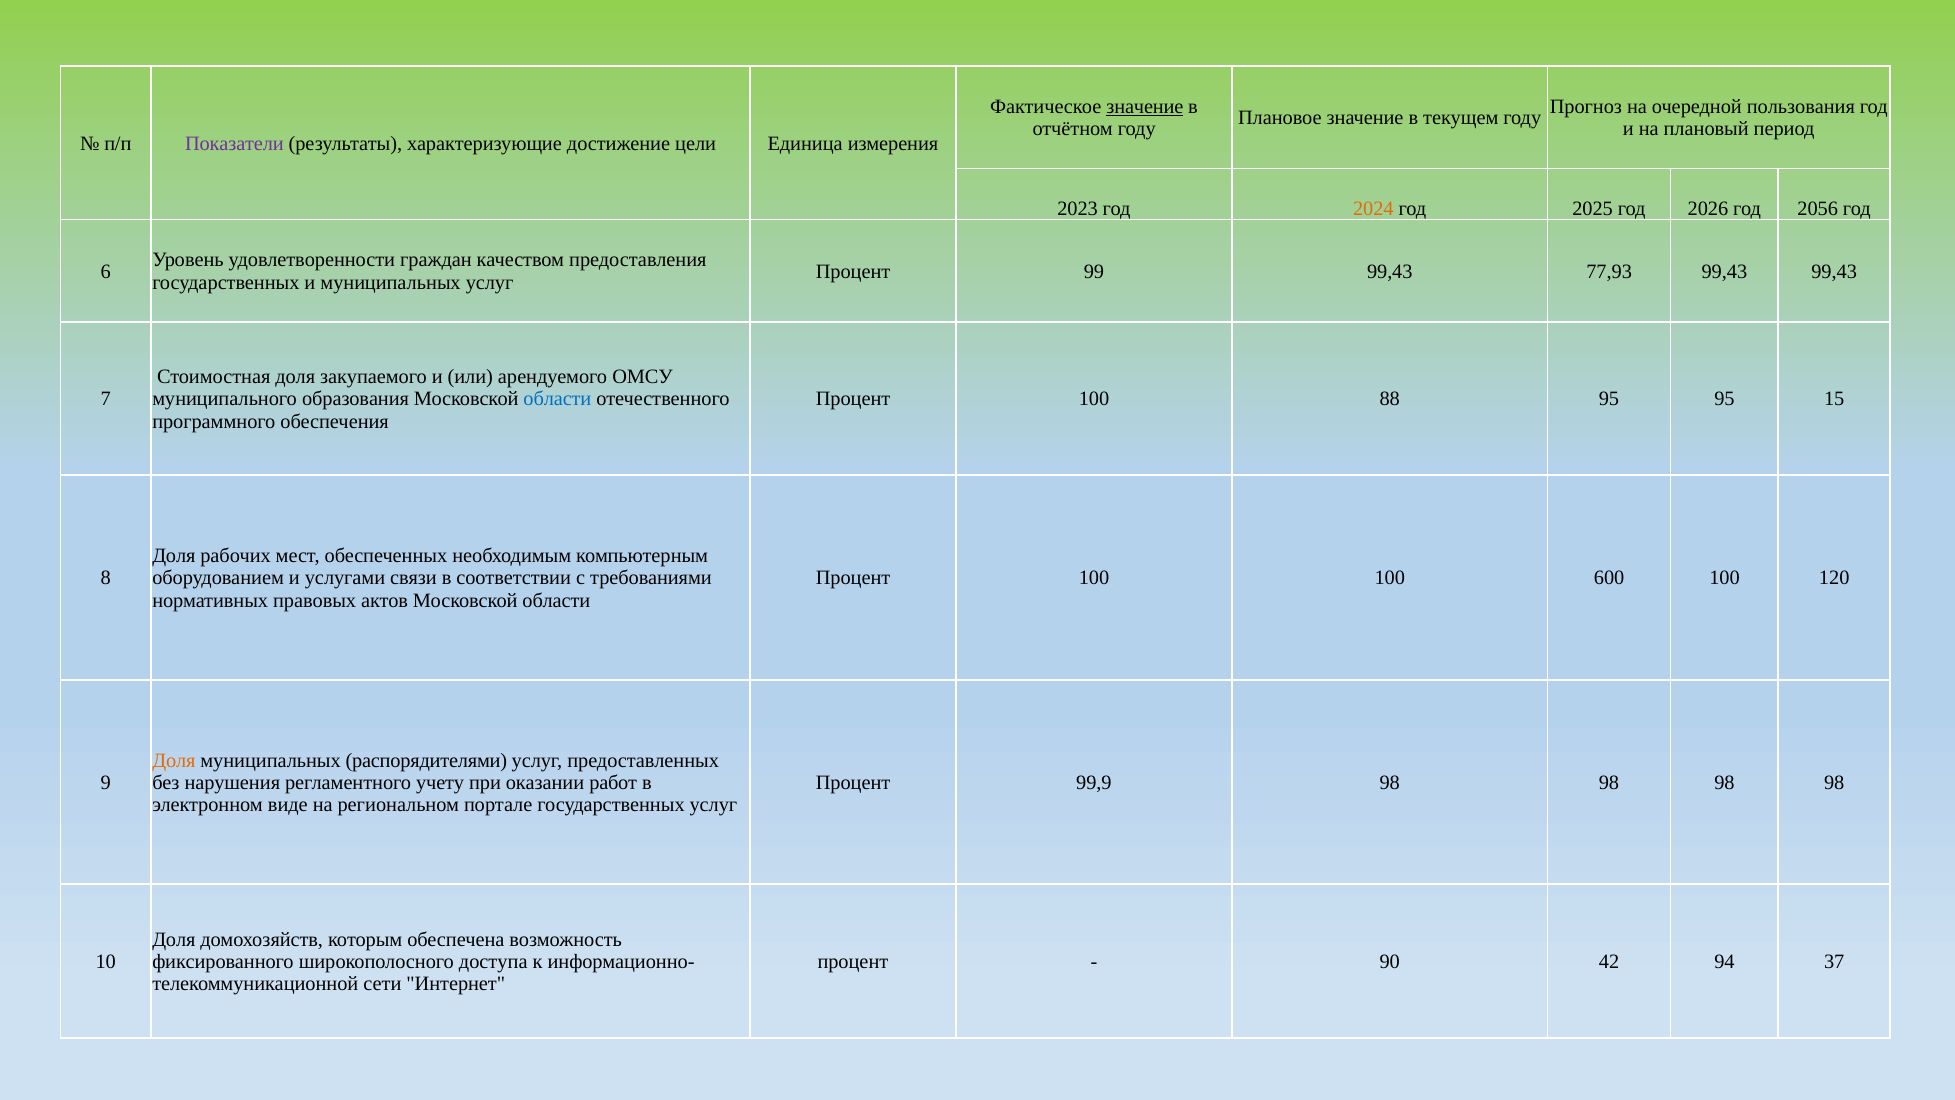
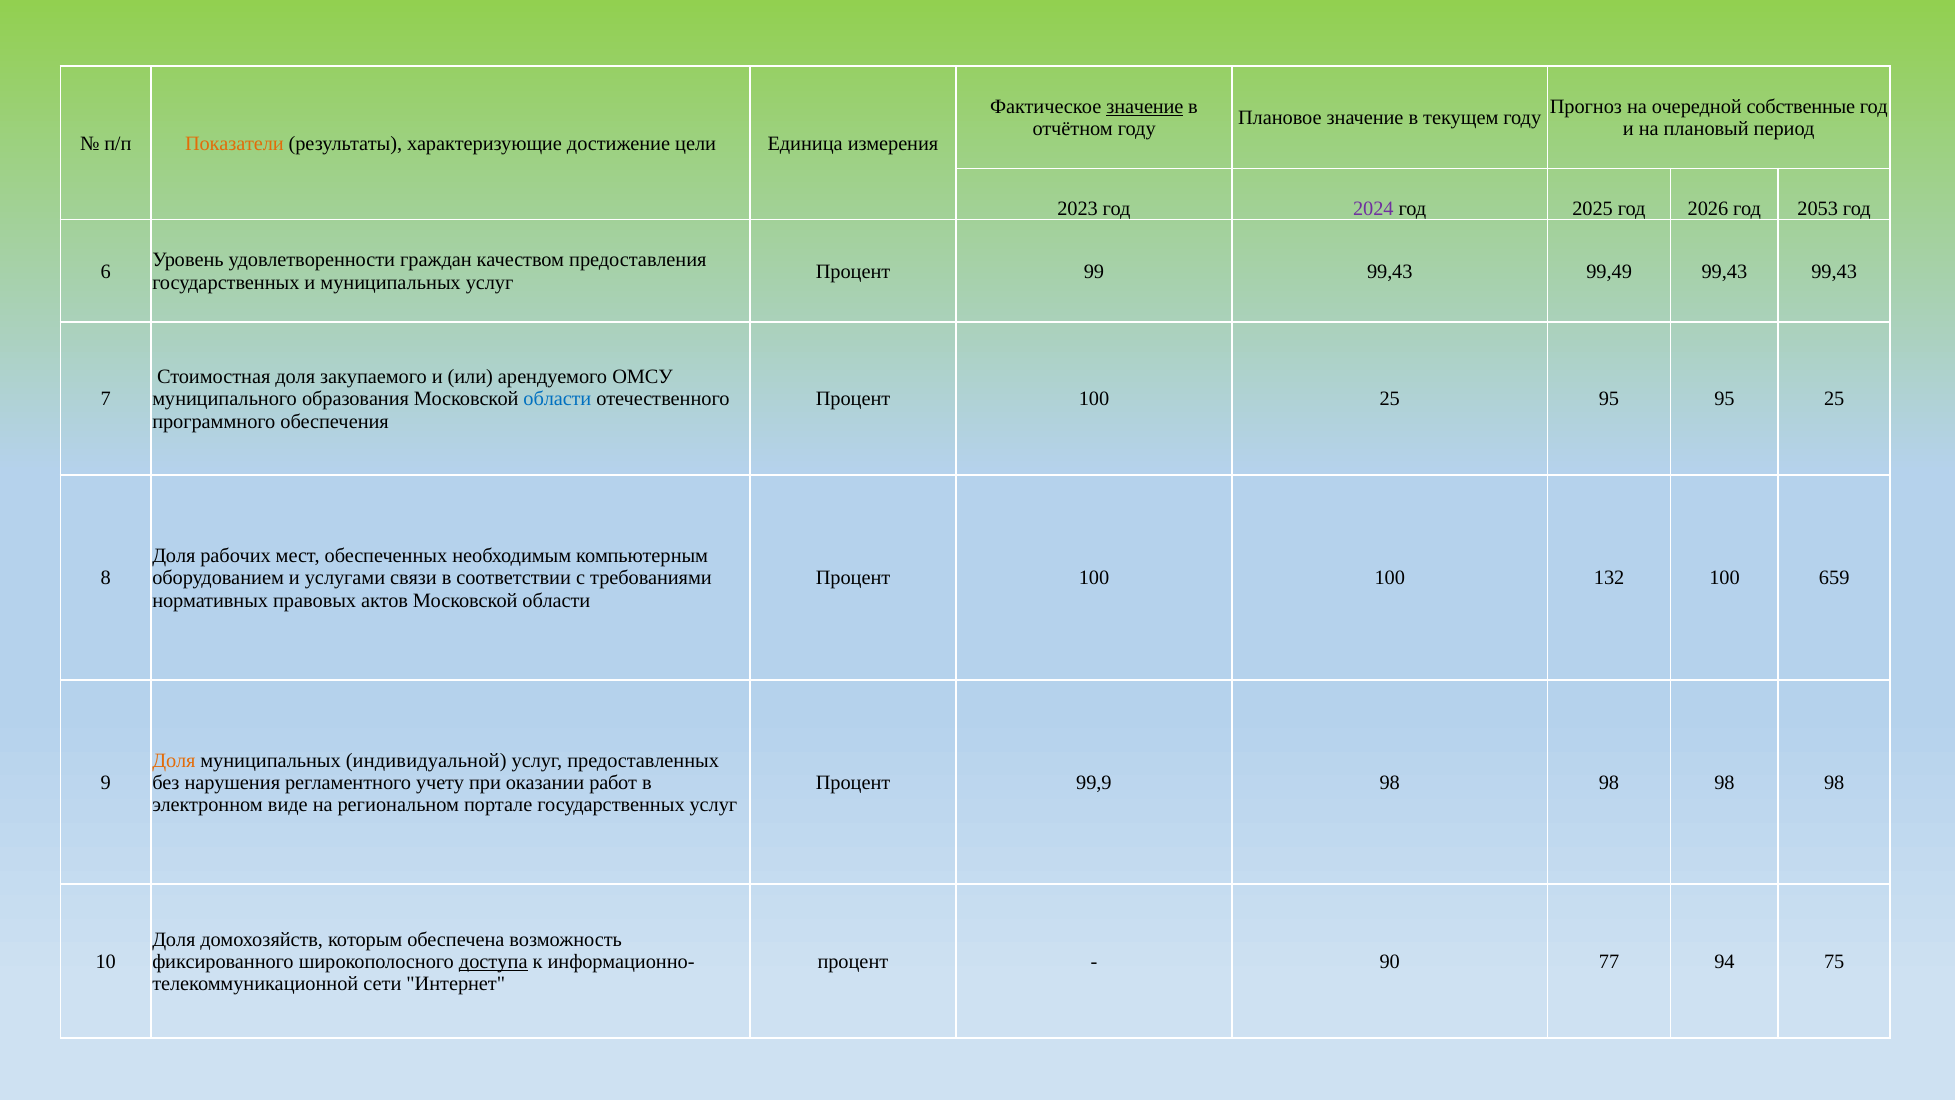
пользования: пользования -> собственные (1801, 107)
Показатели colour: purple -> orange (234, 143)
2024 colour: orange -> purple (1373, 208)
2056: 2056 -> 2053 (1818, 208)
77,93: 77,93 -> 99,49 (1609, 271)
100 88: 88 -> 25 (1390, 399)
95 15: 15 -> 25 (1834, 399)
600: 600 -> 132 (1609, 578)
120: 120 -> 659 (1834, 578)
распорядителями: распорядителями -> индивидуальной (426, 760)
доступа underline: none -> present (493, 962)
42: 42 -> 77 (1609, 962)
37: 37 -> 75 (1834, 962)
